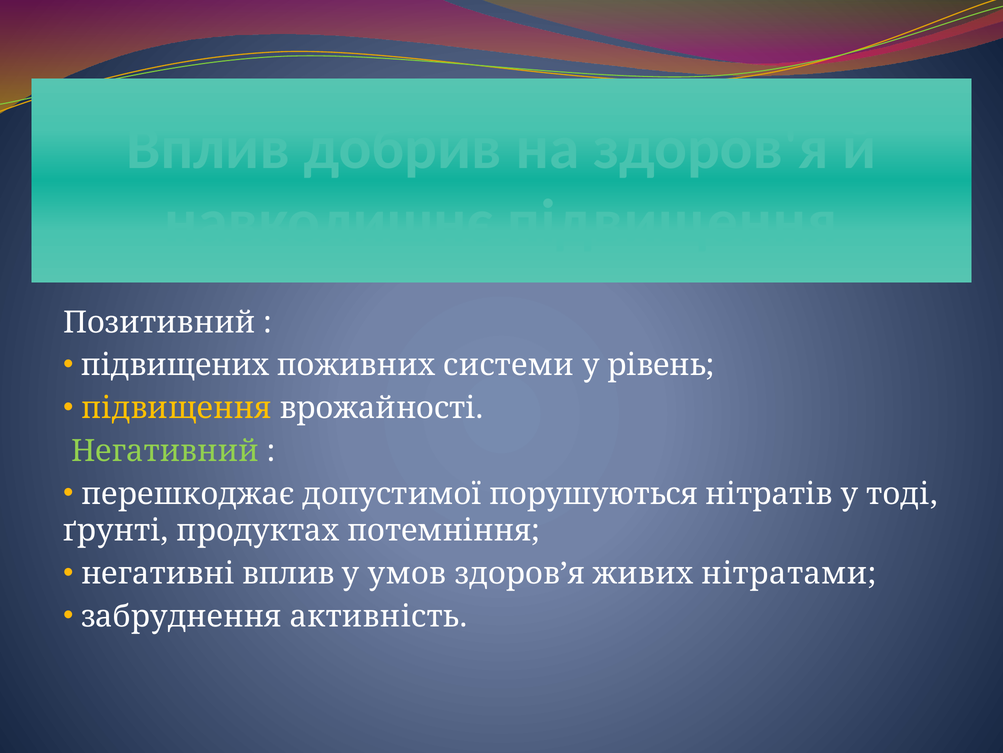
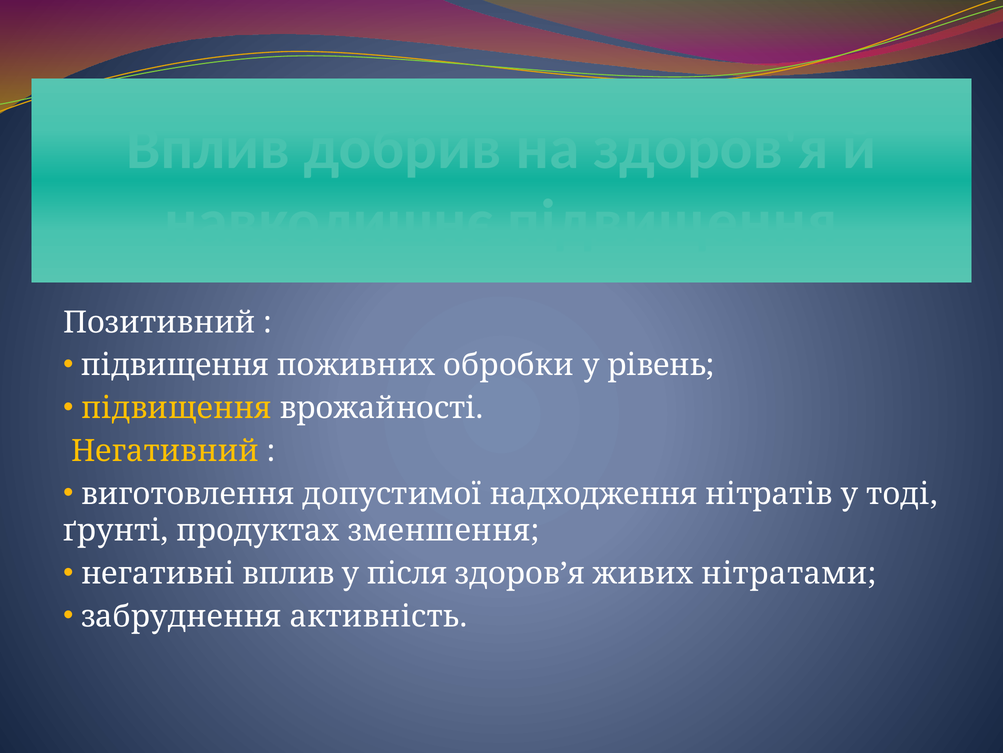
підвищених: підвищених -> підвищення (175, 365)
системи: системи -> обробки (509, 365)
Негативний colour: light green -> yellow (165, 451)
перешкоджає: перешкоджає -> виготовлення (188, 493)
порушуються: порушуються -> надходження (594, 493)
потемніння: потемніння -> зменшення (444, 530)
умов: умов -> після (407, 573)
